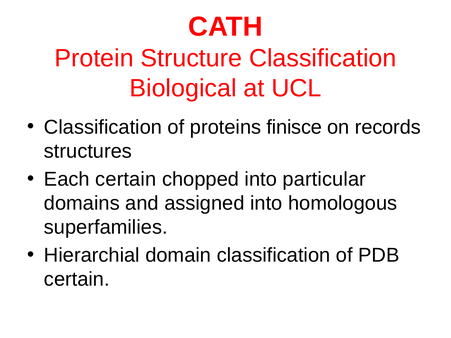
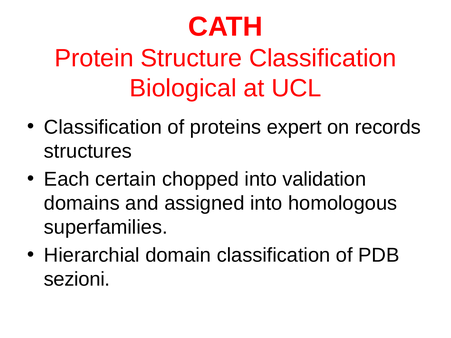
finisce: finisce -> expert (294, 127)
particular: particular -> validation (324, 179)
certain: certain -> sezioni (77, 280)
